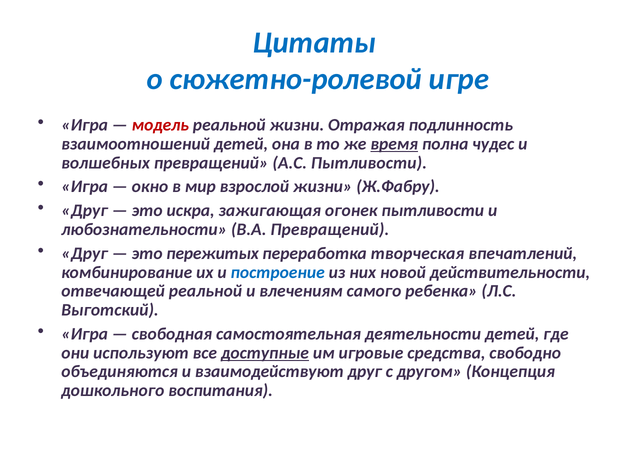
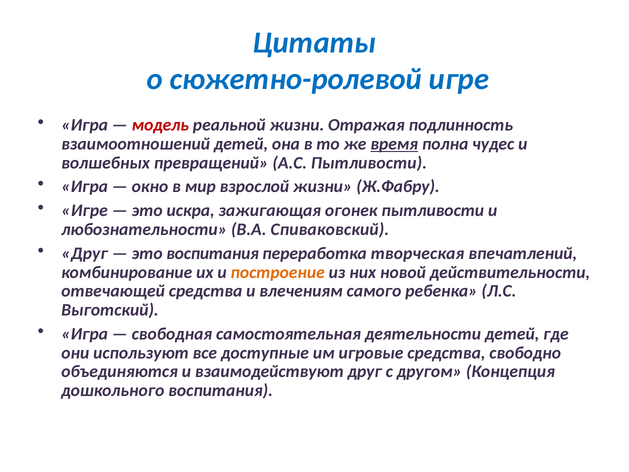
Друг: Друг -> Игре (85, 210)
В.А Превращений: Превращений -> Спиваковский (330, 229)
это пережитых: пережитых -> воспитания (213, 253)
построение colour: blue -> orange (278, 272)
отвечающей реальной: реальной -> средства (206, 291)
доступные underline: present -> none (265, 353)
